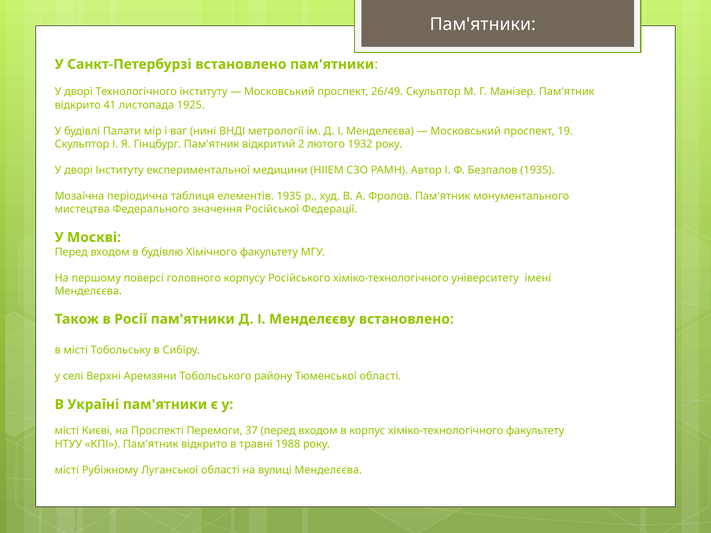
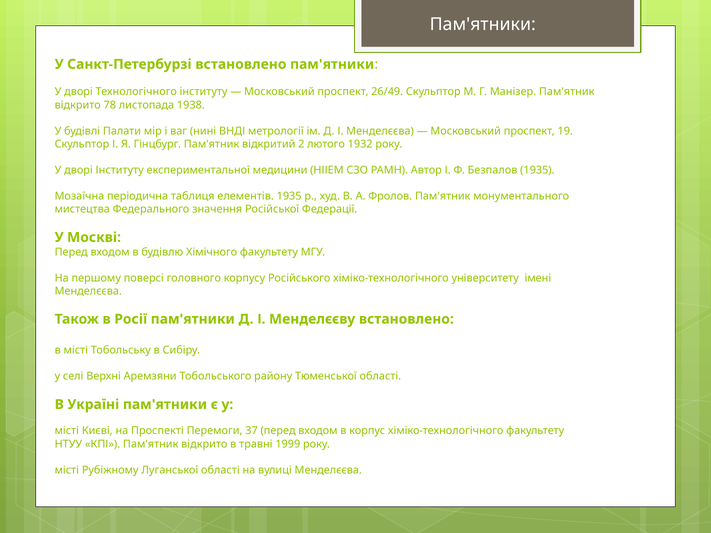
41: 41 -> 78 (110, 105)
1925: 1925 -> 1938 (191, 105)
1988: 1988 -> 1999 (288, 444)
